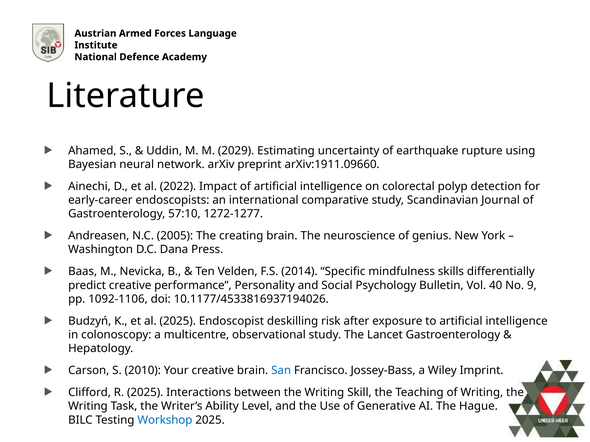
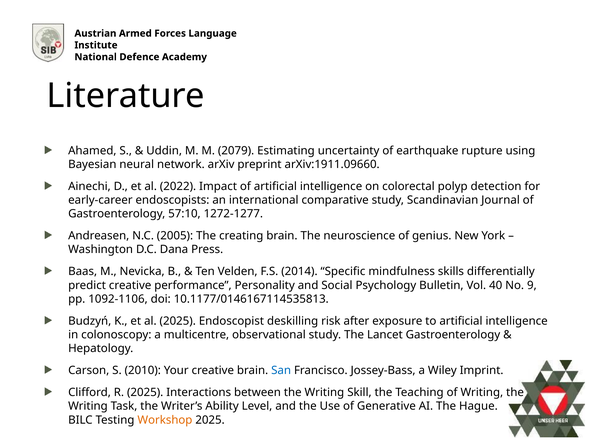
2029: 2029 -> 2079 (236, 151)
10.1177/4533816937194026: 10.1177/4533816937194026 -> 10.1177/0146167114535813 (251, 299)
Workshop colour: blue -> orange (165, 420)
